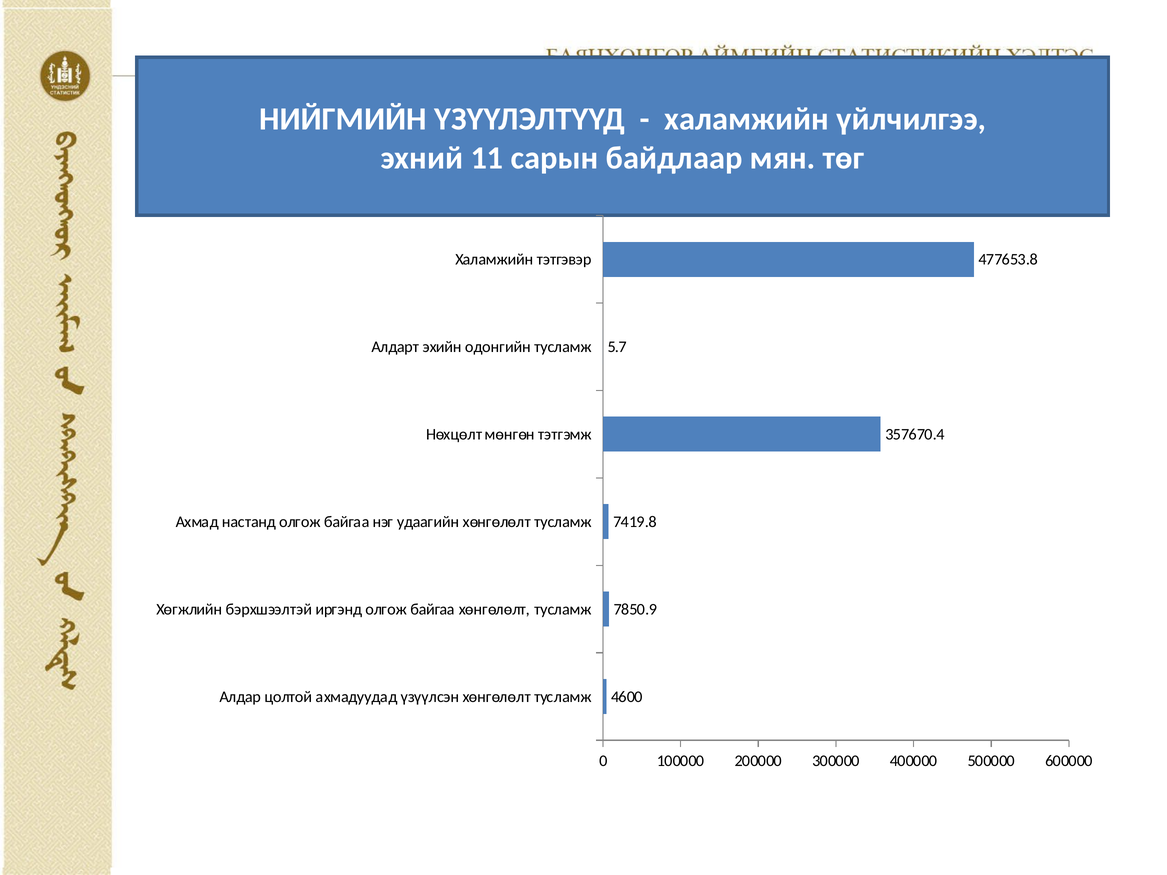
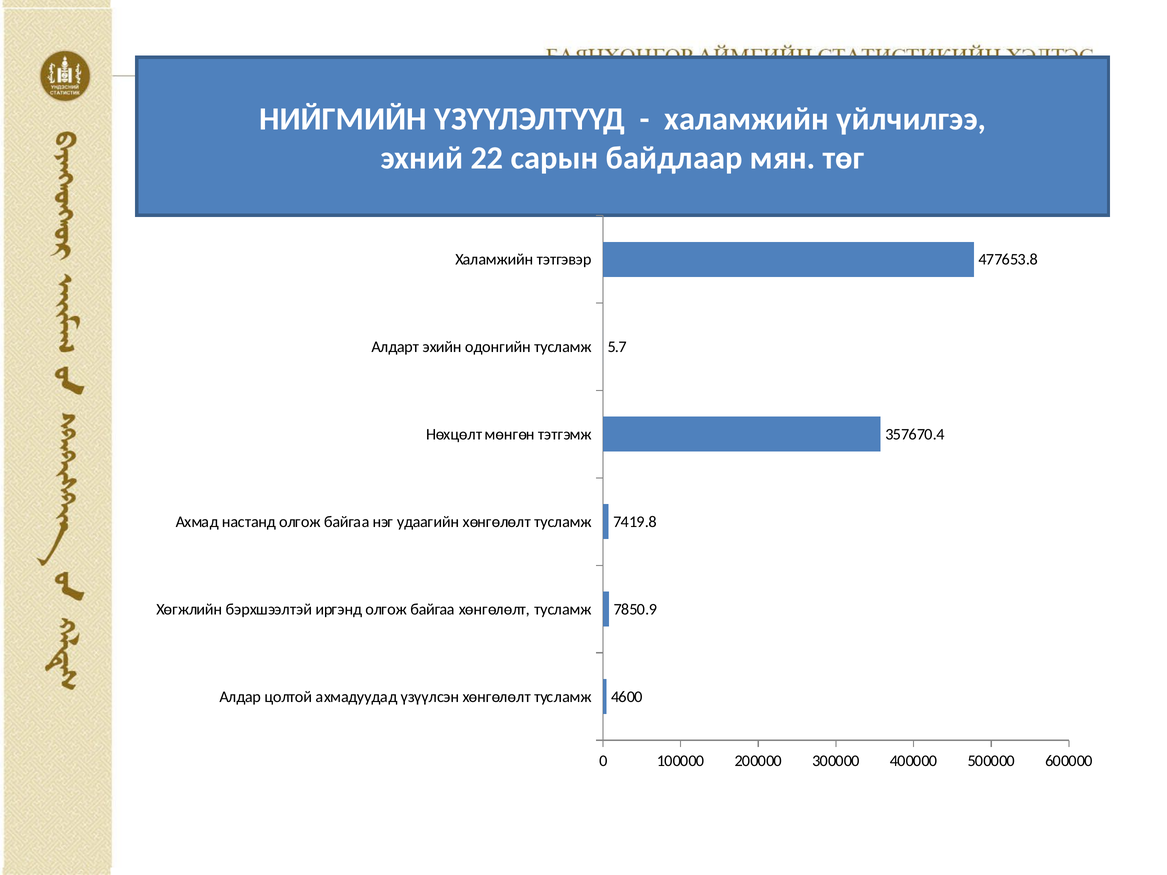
11: 11 -> 22 (487, 158)
